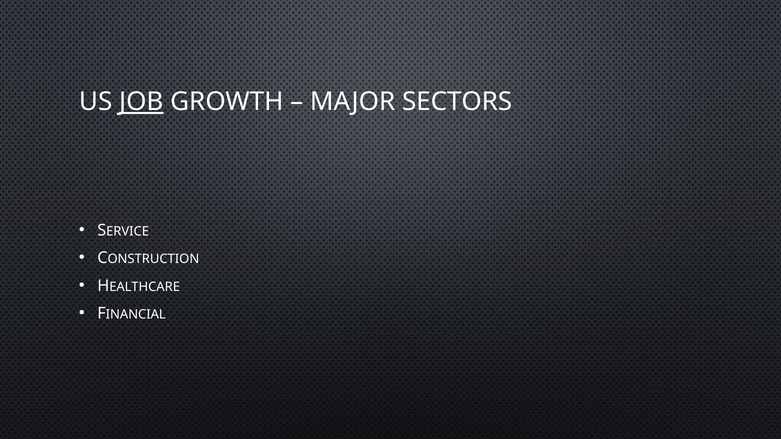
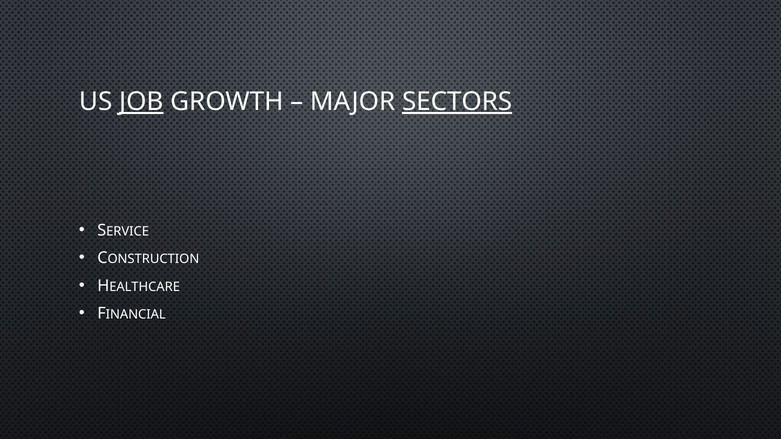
SECTORS underline: none -> present (457, 102)
